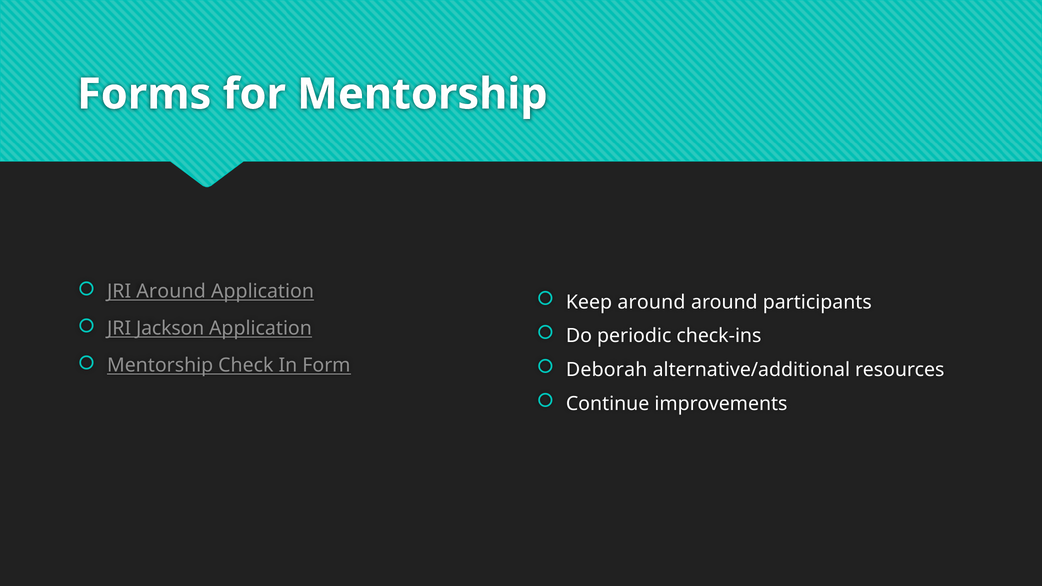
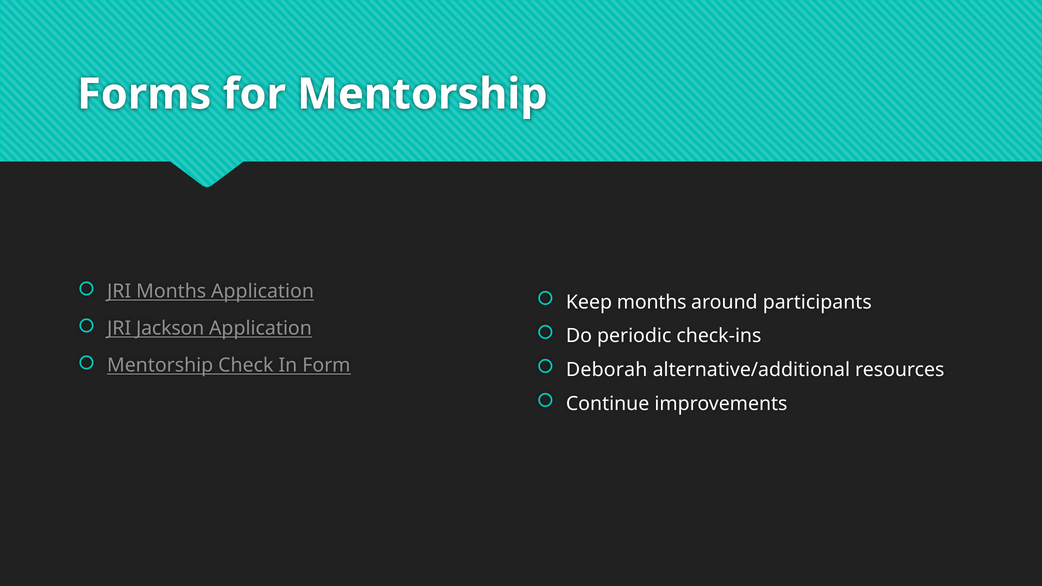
JRI Around: Around -> Months (171, 291)
Keep around: around -> months (652, 302)
